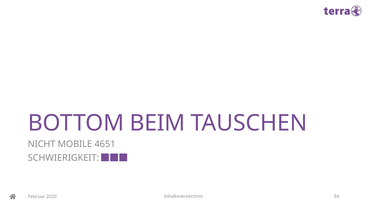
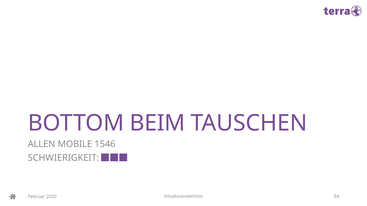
NICHT: NICHT -> ALLEN (42, 144)
4651: 4651 -> 1546 (105, 144)
